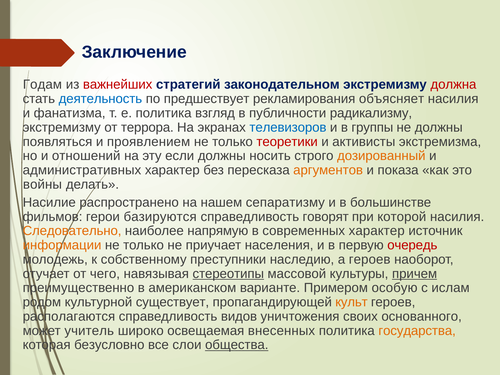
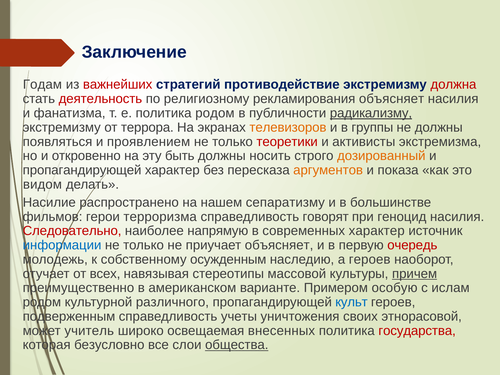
законодательном: законодательном -> противодействие (282, 85)
деятельность colour: blue -> red (100, 99)
предшествует: предшествует -> религиозному (207, 99)
политика взгляд: взгляд -> родом (215, 113)
радикализму underline: none -> present (371, 113)
телевизоров colour: blue -> orange (288, 127)
отношений: отношений -> откровенно (86, 156)
если: если -> быть (180, 156)
административных: административных -> пропагандирующей (82, 170)
войны: войны -> видом (42, 184)
базируются: базируются -> терроризма (160, 217)
которой: которой -> геноцид (402, 217)
Следовательно colour: orange -> red (72, 231)
информации colour: orange -> blue (62, 245)
приучает населения: населения -> объясняет (279, 245)
преступники: преступники -> осужденным (228, 259)
чего: чего -> всех (105, 274)
стереотипы underline: present -> none (228, 274)
существует: существует -> различного (172, 302)
культ colour: orange -> blue (351, 302)
располагаются: располагаются -> подверженным (69, 316)
видов: видов -> учеты (239, 316)
основанного: основанного -> этнорасовой (422, 316)
государства colour: orange -> red (417, 331)
